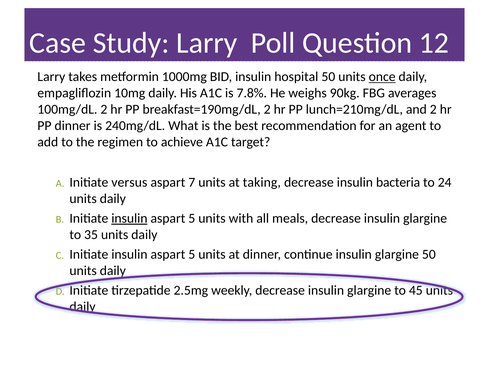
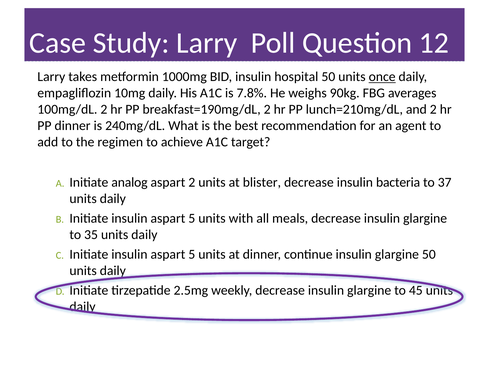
versus: versus -> analog (129, 182)
aspart 7: 7 -> 2 (192, 182)
taking: taking -> blister (262, 182)
24: 24 -> 37 (445, 182)
insulin underline: present -> none (129, 218)
